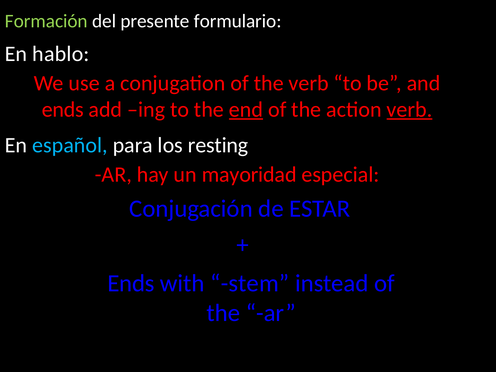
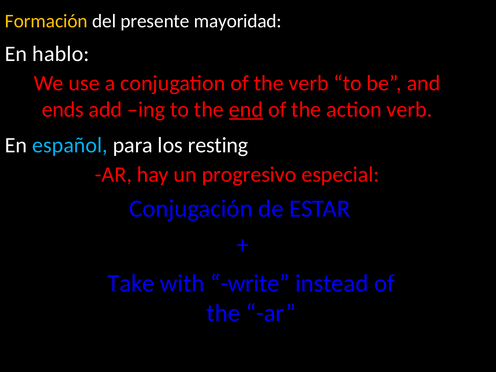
Formación colour: light green -> yellow (46, 21)
formulario: formulario -> mayoridad (238, 21)
verb underline: present -> none (409, 110)
mayoridad: mayoridad -> progresivo (249, 175)
Ends: Ends -> Take (131, 283)
stem: stem -> write (250, 283)
